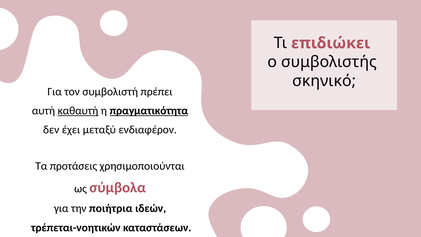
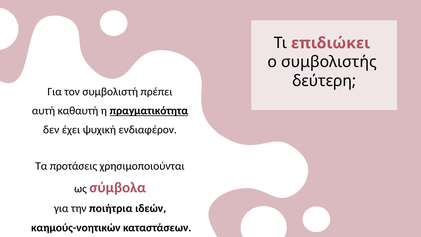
σκηνικό: σκηνικό -> δεύτερη (324, 81)
καθαυτή underline: present -> none (78, 111)
μεταξύ: μεταξύ -> ψυχική (99, 130)
τρέπεται-νοητικών: τρέπεται-νοητικών -> καημούς-νοητικών (76, 227)
